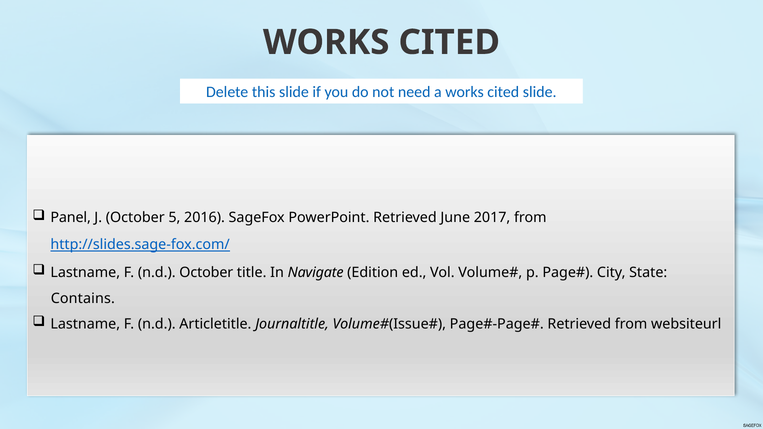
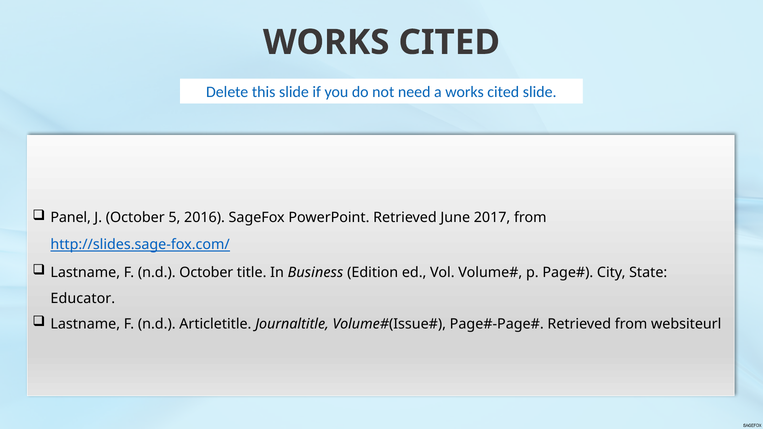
Navigate: Navigate -> Business (315, 273)
Contains: Contains -> Educator (83, 298)
